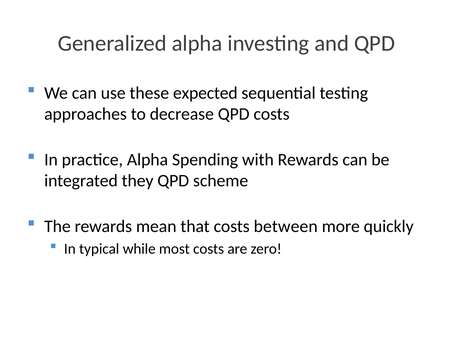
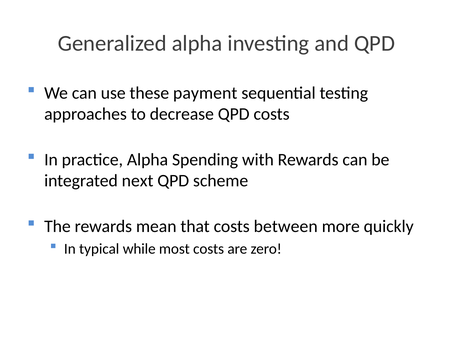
expected: expected -> payment (205, 93)
they: they -> next (138, 181)
